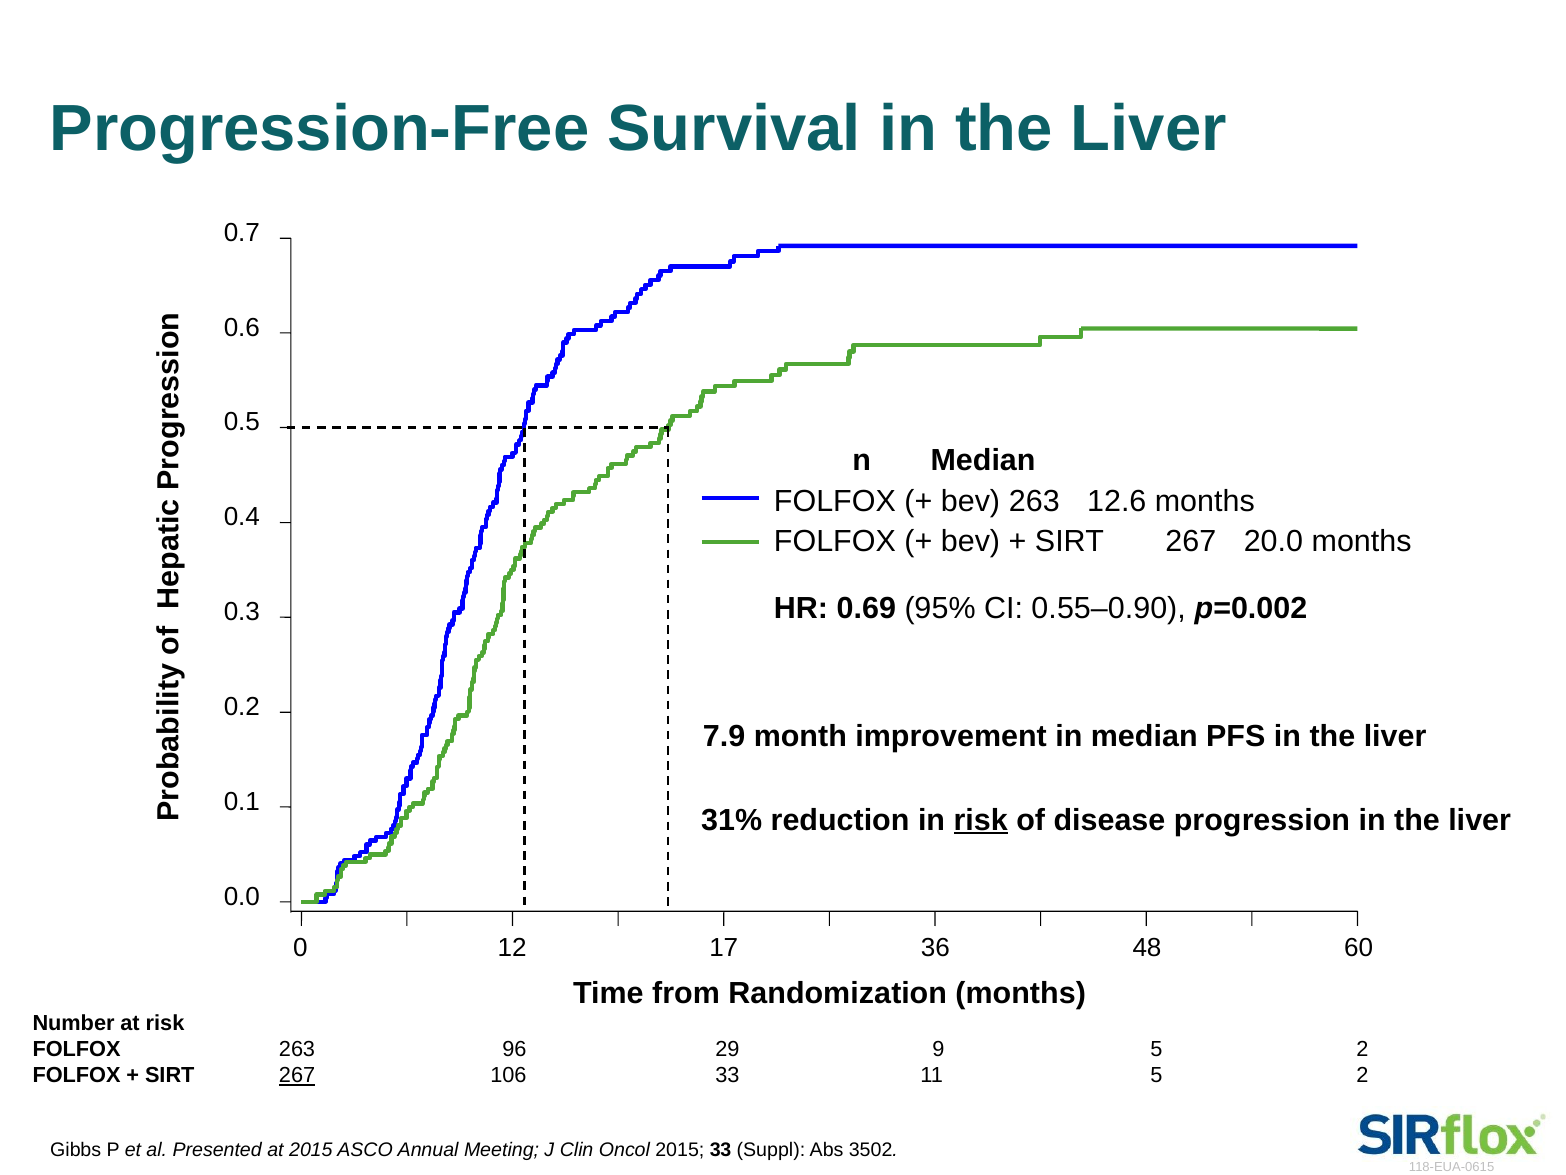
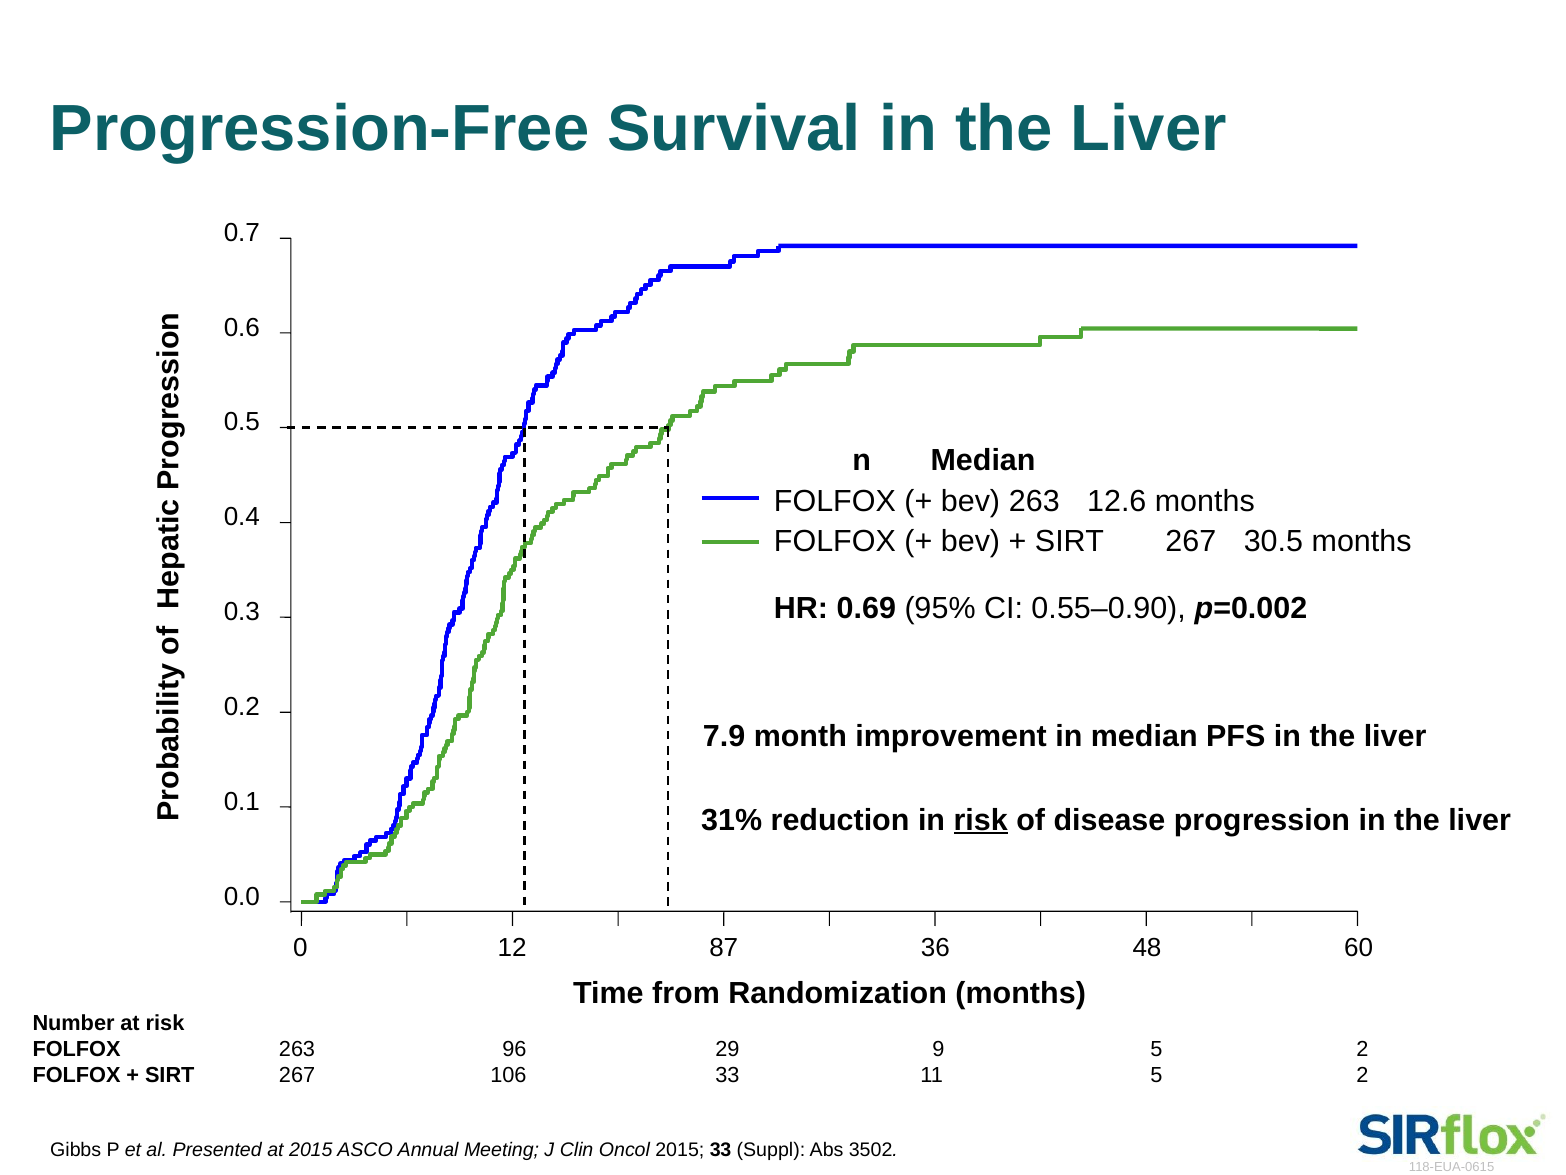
20.0: 20.0 -> 30.5 (1273, 542)
17: 17 -> 87 (724, 948)
267 underline: present -> none (297, 1075)
